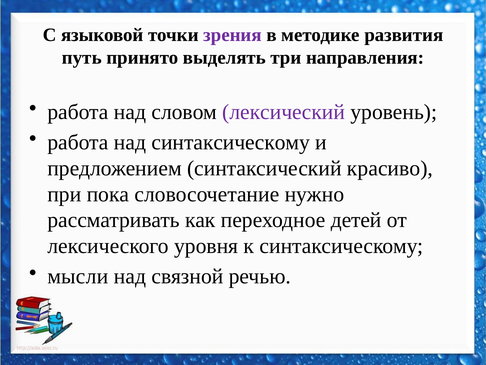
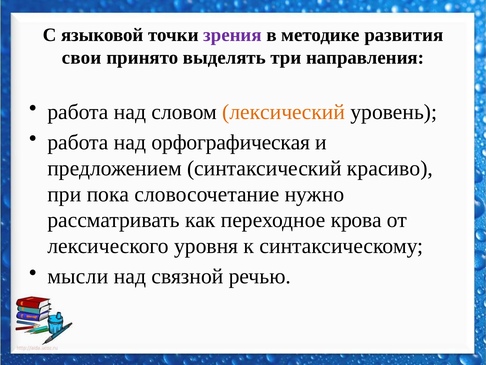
путь: путь -> свои (82, 58)
лексический colour: purple -> orange (284, 112)
над синтаксическому: синтаксическому -> орфографическая (231, 142)
детей: детей -> крова (356, 220)
